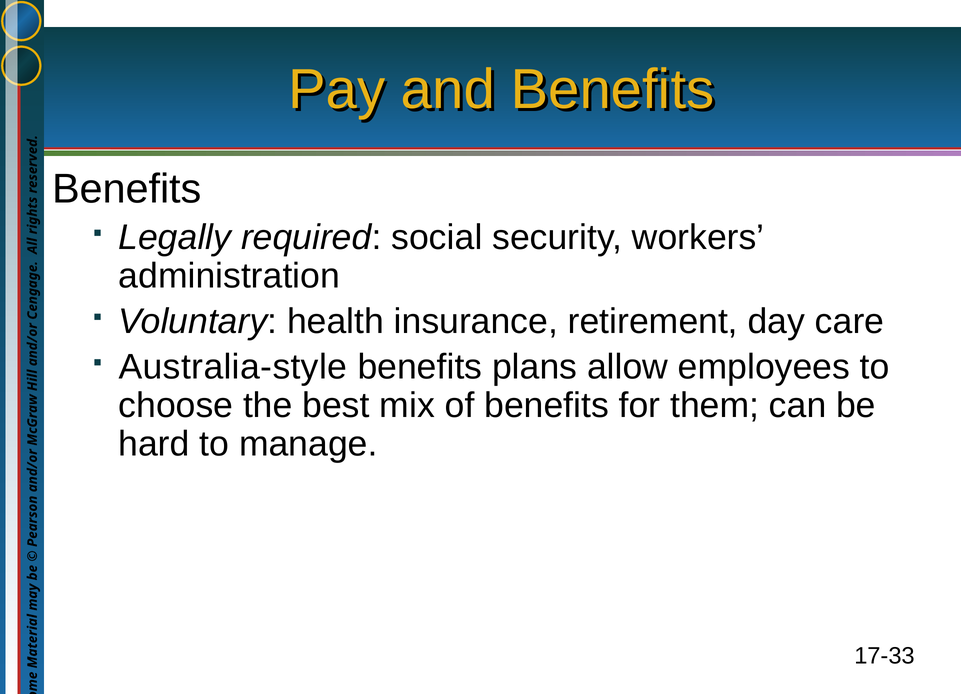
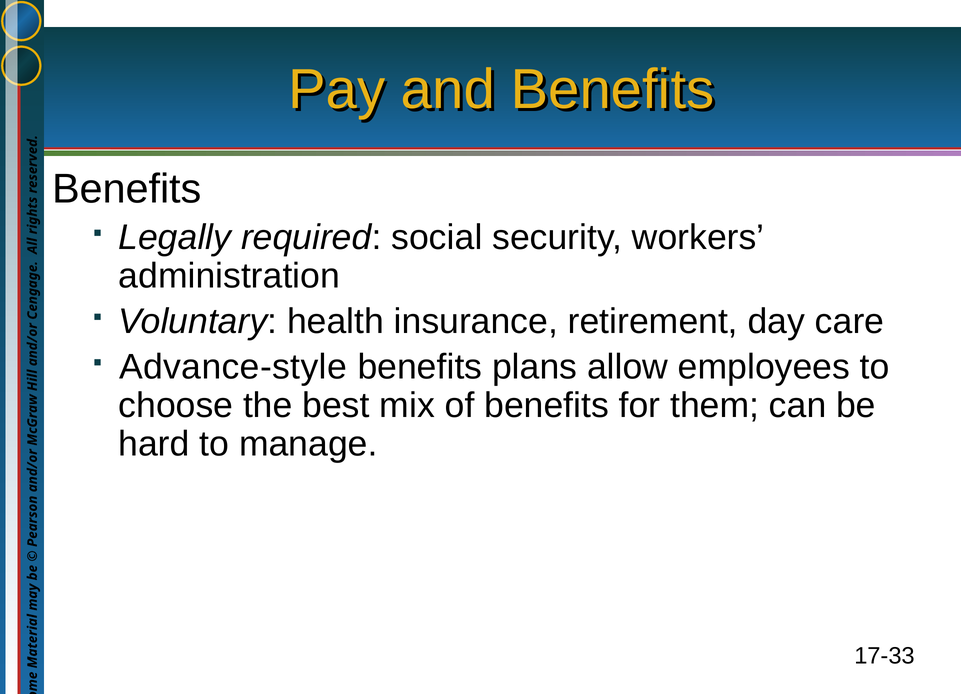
Australia-style: Australia-style -> Advance-style (233, 367)
